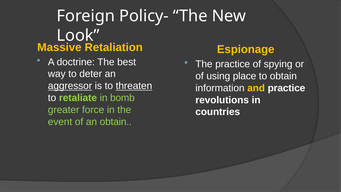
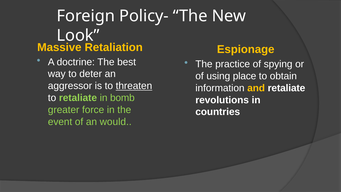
aggressor underline: present -> none (70, 86)
and practice: practice -> retaliate (286, 88)
an obtain: obtain -> would (116, 122)
